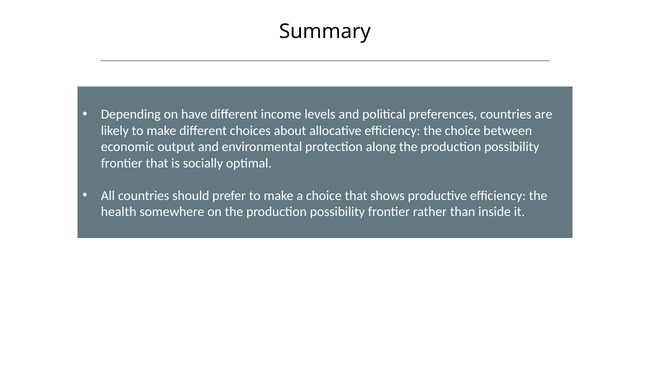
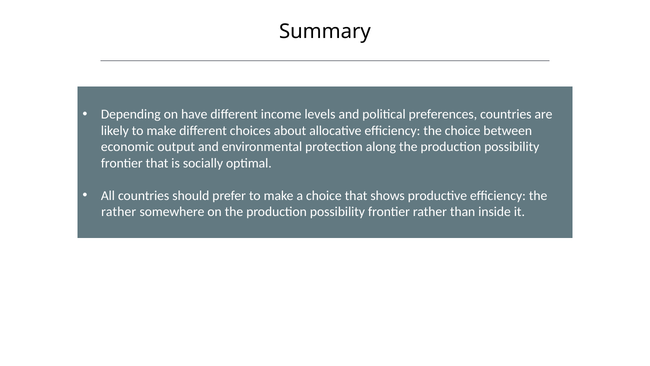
health: health -> rather (119, 212)
